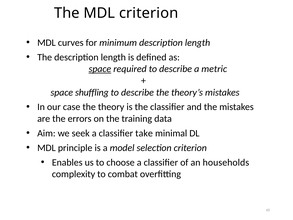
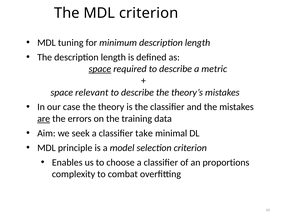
curves: curves -> tuning (71, 43)
shuffling: shuffling -> relevant (92, 92)
are underline: none -> present (44, 119)
households: households -> proportions (226, 162)
